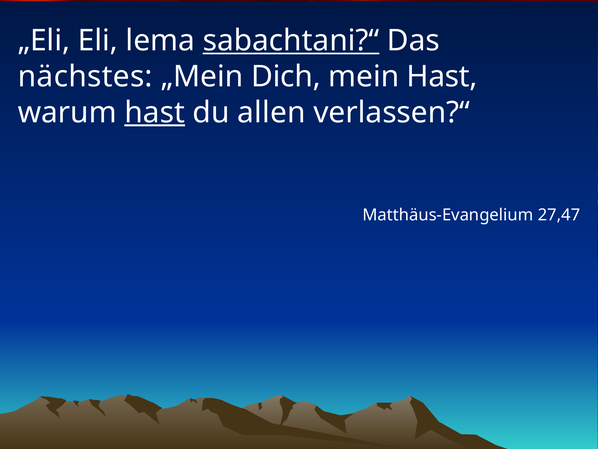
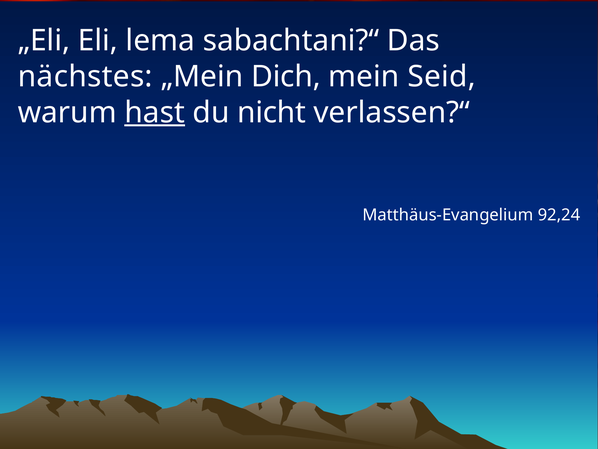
sabachtani?“ underline: present -> none (291, 41)
mein Hast: Hast -> Seid (442, 76)
allen: allen -> nicht (272, 112)
27,47: 27,47 -> 92,24 (559, 215)
